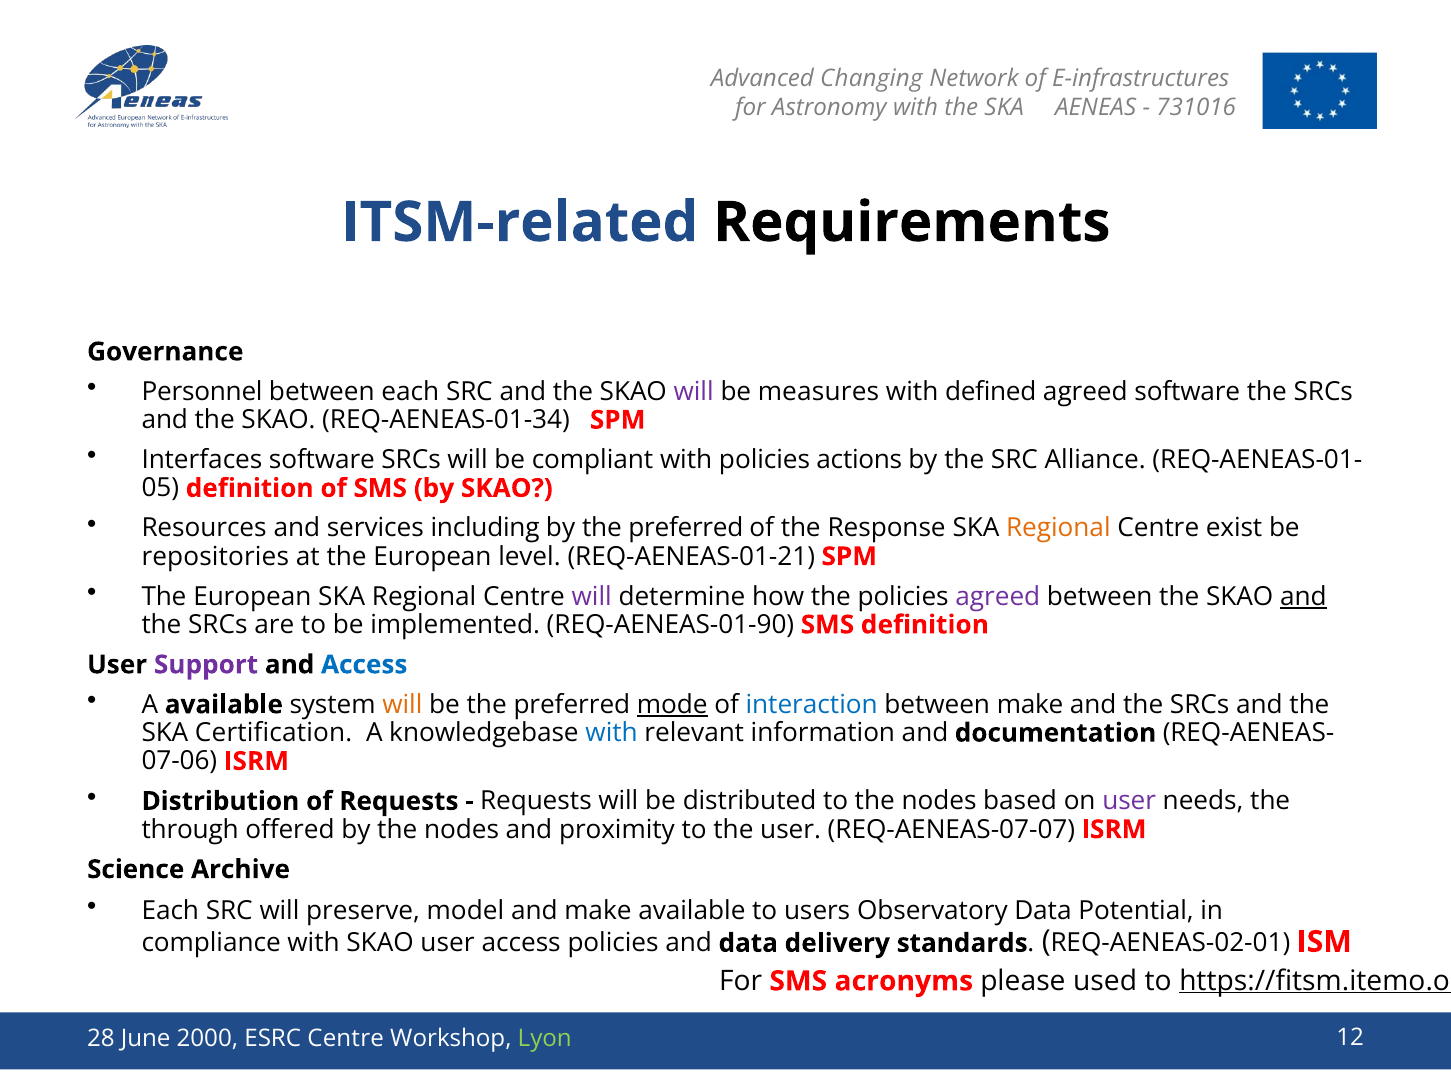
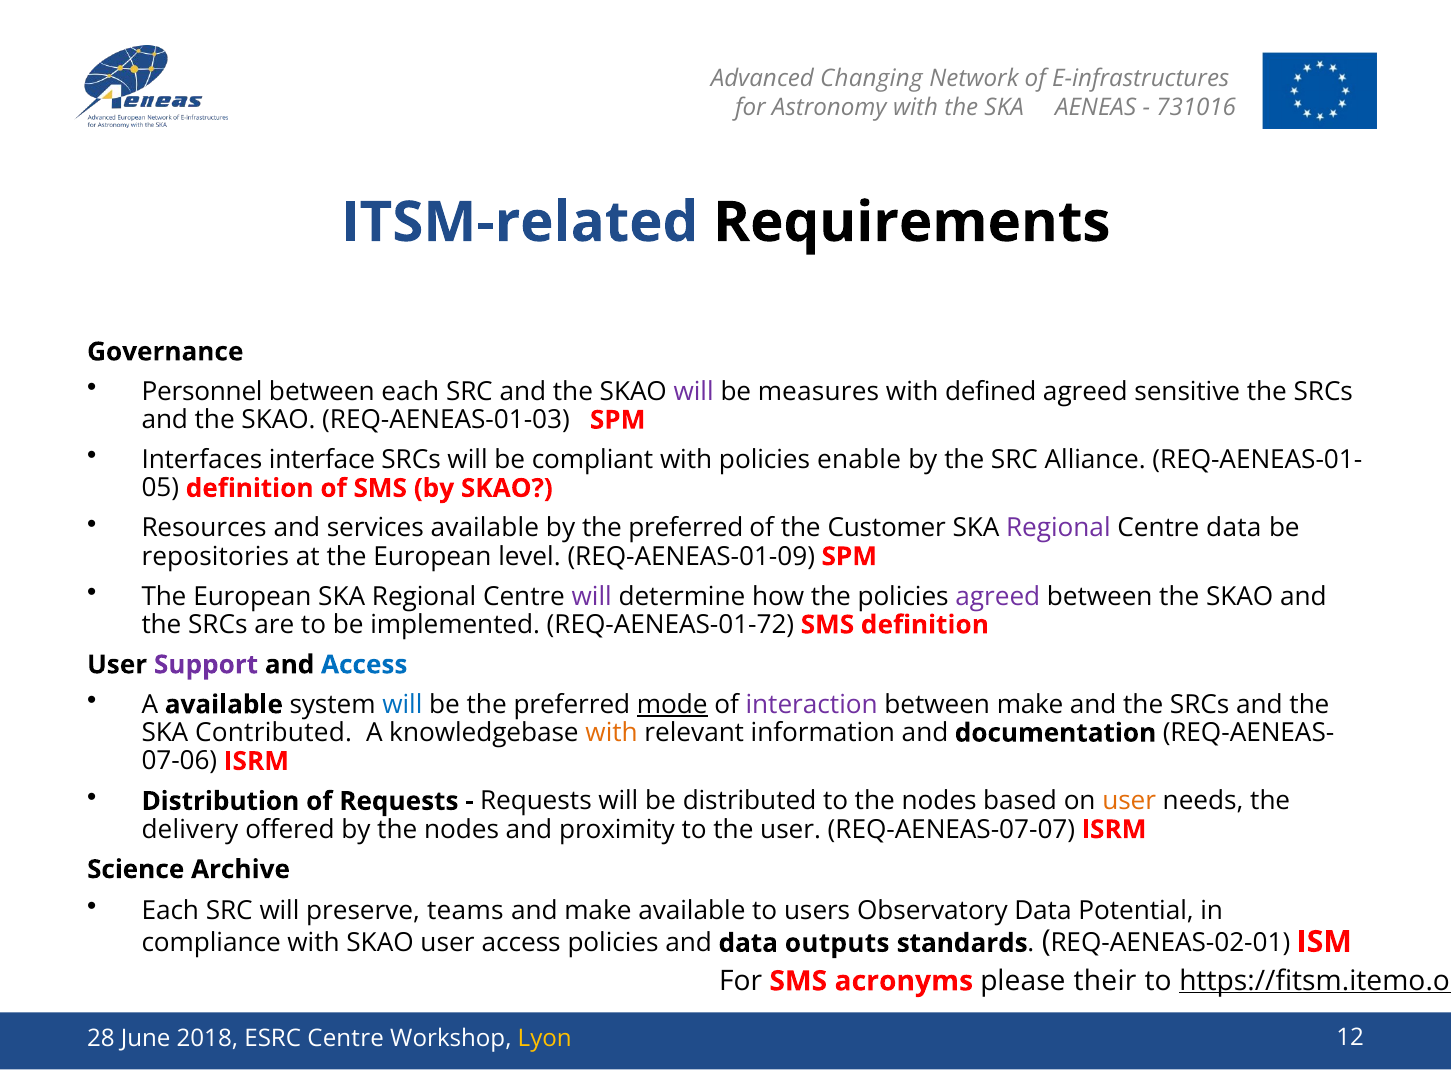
agreed software: software -> sensitive (1187, 392)
REQ-AENEAS-01-34: REQ-AENEAS-01-34 -> REQ-AENEAS-01-03 (446, 420)
Interfaces software: software -> interface (322, 460)
actions: actions -> enable (859, 460)
services including: including -> available (485, 528)
Response: Response -> Customer (887, 528)
Regional colour: orange -> purple (1058, 528)
Centre exist: exist -> data (1234, 528)
REQ-AENEAS-01-21: REQ-AENEAS-01-21 -> REQ-AENEAS-01-09 (691, 557)
and underline: present -> none (1303, 597)
REQ-AENEAS-01-90: REQ-AENEAS-01-90 -> REQ-AENEAS-01-72 (670, 625)
will colour: orange -> blue (402, 705)
interaction colour: blue -> purple (812, 705)
Certification: Certification -> Contributed (274, 733)
with colour: blue -> orange (612, 733)
user colour: purple -> orange (1129, 801)
through: through -> delivery (190, 830)
model: model -> teams (465, 911)
delivery: delivery -> outputs (837, 943)
used: used -> their (1105, 981)
2000: 2000 -> 2018 (207, 1039)
Lyon colour: light green -> yellow (545, 1039)
